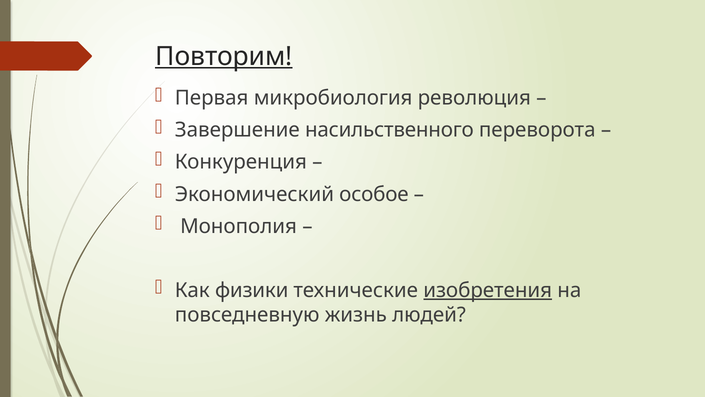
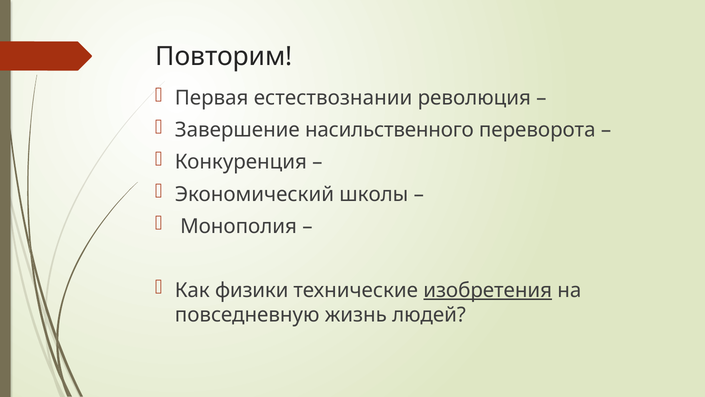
Повторим underline: present -> none (224, 56)
микробиология: микробиология -> естествознании (333, 98)
особое: особое -> школы (374, 194)
